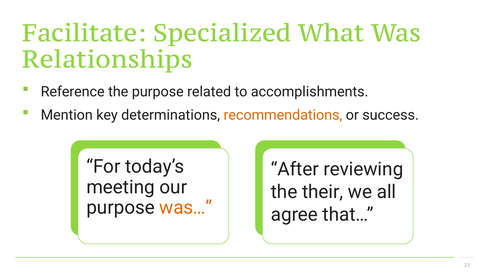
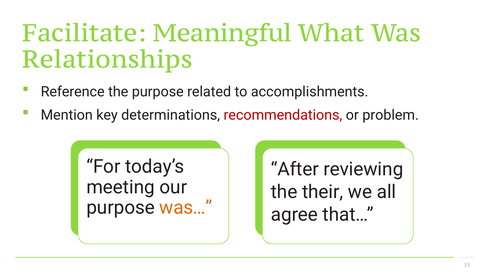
Specialized: Specialized -> Meaningful (222, 33)
recommendations colour: orange -> red (283, 115)
success: success -> problem (391, 115)
